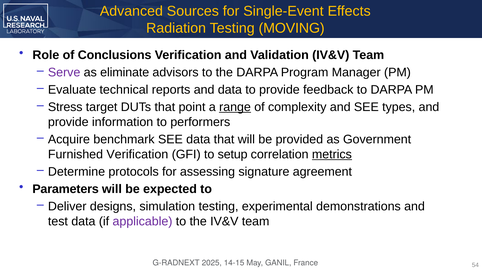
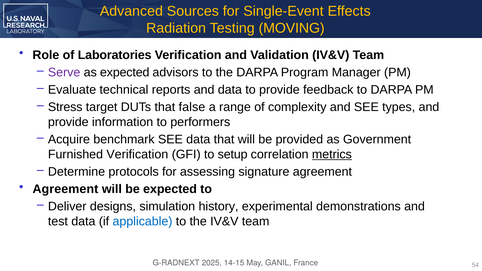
Conclusions: Conclusions -> Laboratories (115, 55)
as eliminate: eliminate -> expected (125, 72)
point: point -> false (192, 107)
range underline: present -> none (235, 107)
Parameters: Parameters -> Agreement (65, 189)
simulation testing: testing -> history (219, 206)
applicable colour: purple -> blue (143, 221)
